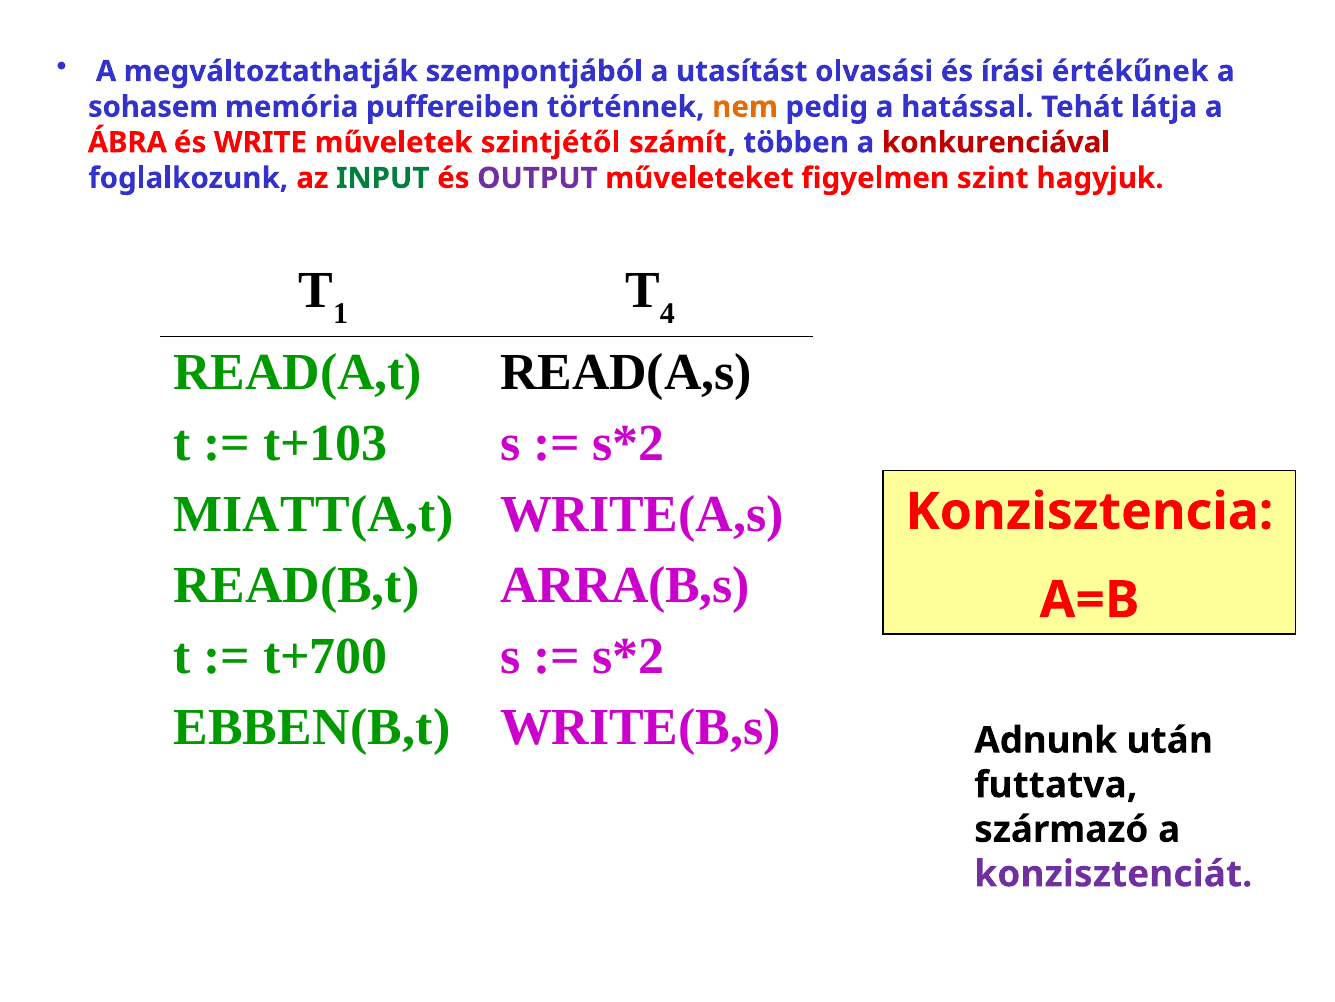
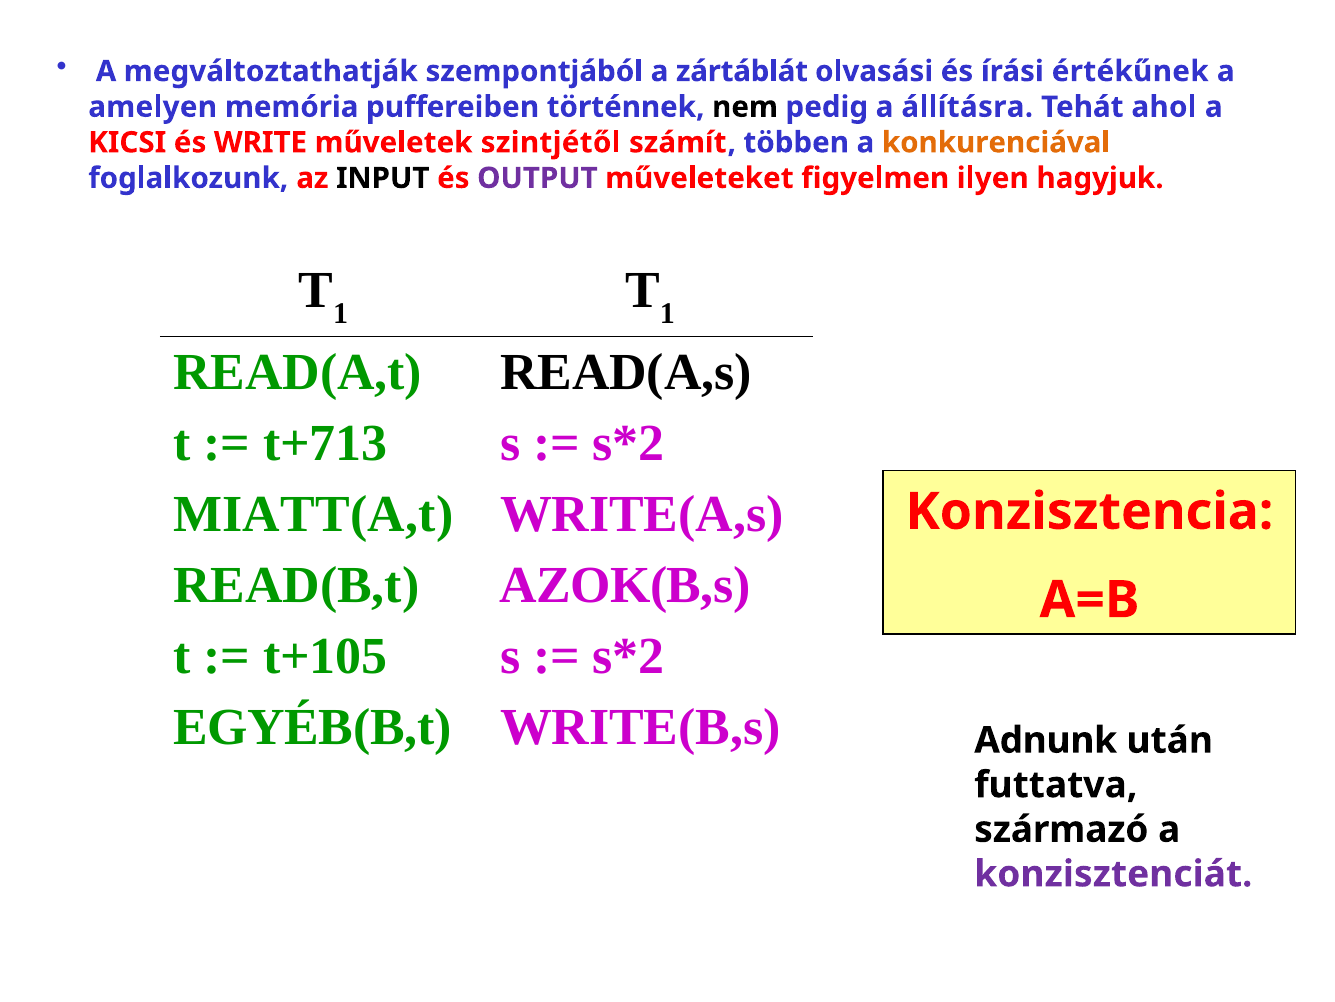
utasítást: utasítást -> zártáblát (742, 71)
sohasem: sohasem -> amelyen (153, 107)
nem colour: orange -> black (745, 107)
hatással: hatással -> állításra (967, 107)
látja: látja -> ahol (1164, 107)
ÁBRA: ÁBRA -> KICSI (127, 142)
konkurenciával colour: red -> orange (996, 142)
INPUT colour: green -> black (383, 178)
szint: szint -> ilyen (993, 178)
4: 4 -> 1 (667, 313)
t+103: t+103 -> t+713 (325, 443)
ARRA(B,s: ARRA(B,s -> AZOK(B,s (625, 585)
t+700: t+700 -> t+105 (325, 656)
EBBEN(B,t: EBBEN(B,t -> EGYÉB(B,t (312, 726)
